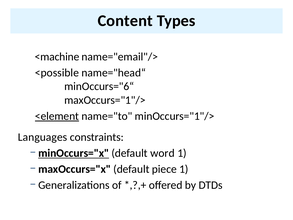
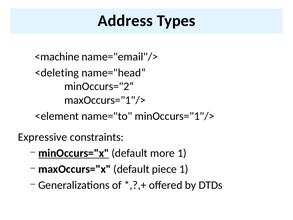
Content: Content -> Address (125, 21)
<possible: <possible -> <deleting (57, 73)
minOccurs="6“: minOccurs="6“ -> minOccurs="2“ (99, 86)
<element underline: present -> none (57, 116)
Languages: Languages -> Expressive (43, 137)
word: word -> more (163, 153)
